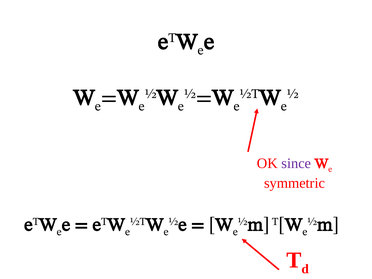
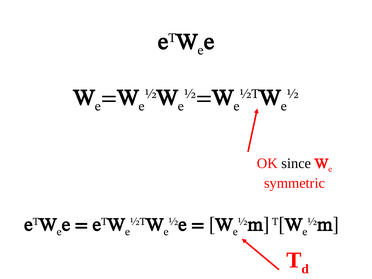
since colour: purple -> black (296, 163)
